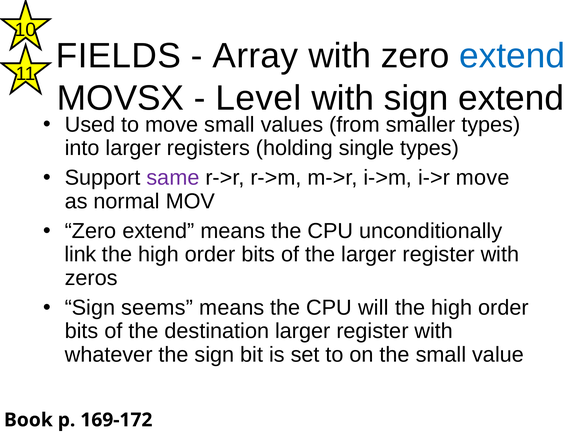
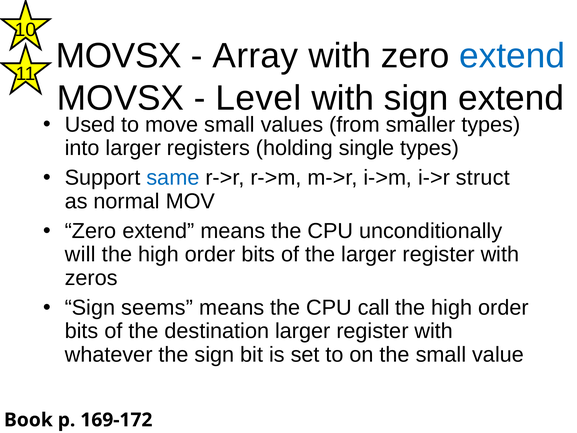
FIELDS: FIELDS -> MOVSX (119, 56)
same colour: purple -> blue (173, 178)
i->r move: move -> struct (483, 178)
link: link -> will (80, 254)
will: will -> call (374, 308)
